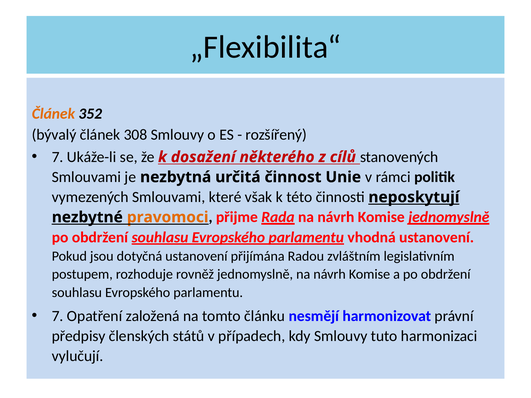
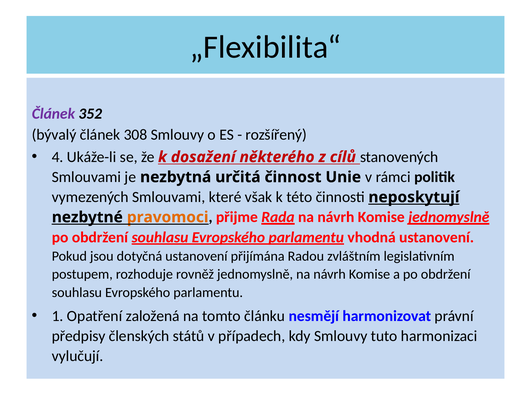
Článek colour: orange -> purple (53, 114)
7: 7 -> 4 (58, 157)
7: 7 -> 1 (58, 316)
